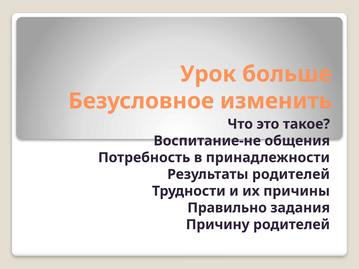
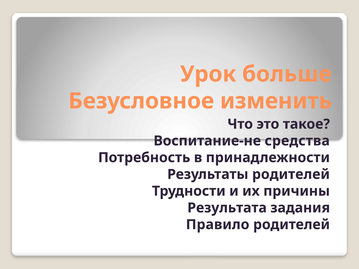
общения: общения -> средства (297, 141)
Правильно: Правильно -> Результата (227, 208)
Причину: Причину -> Правило (218, 225)
